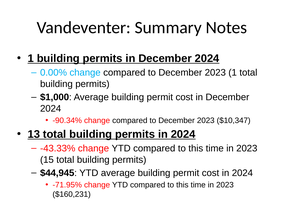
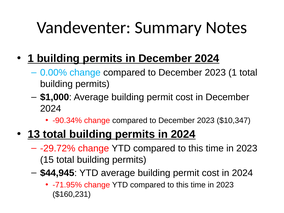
-43.33%: -43.33% -> -29.72% (58, 148)
